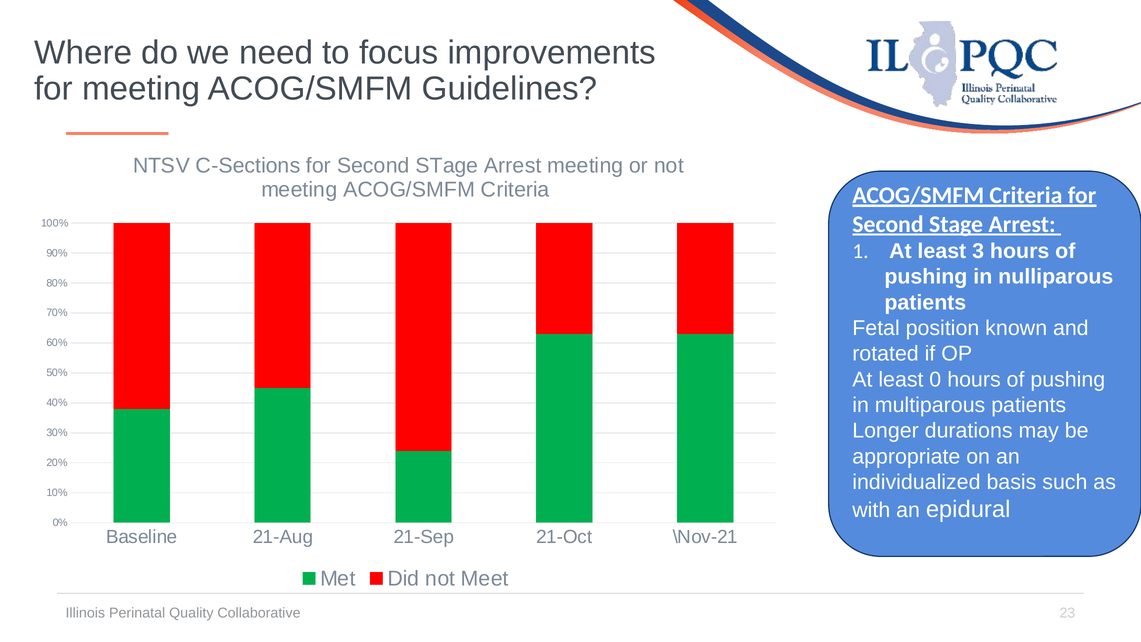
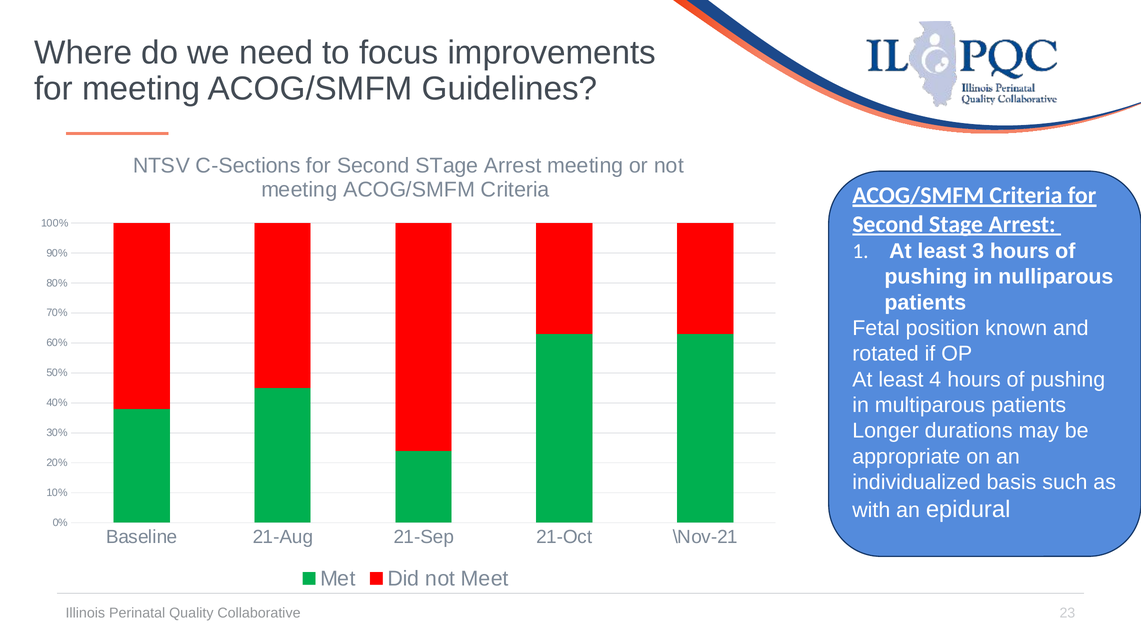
0: 0 -> 4 (935, 379)
